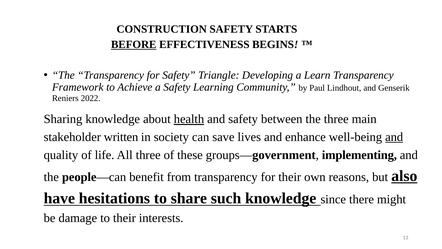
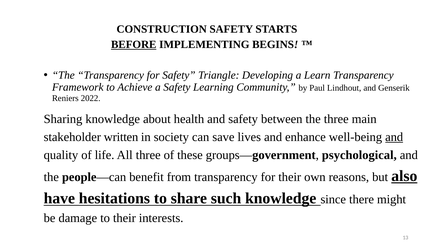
EFFECTIVENESS: EFFECTIVENESS -> IMPLEMENTING (204, 44)
health underline: present -> none (189, 119)
implementing: implementing -> psychological (359, 155)
